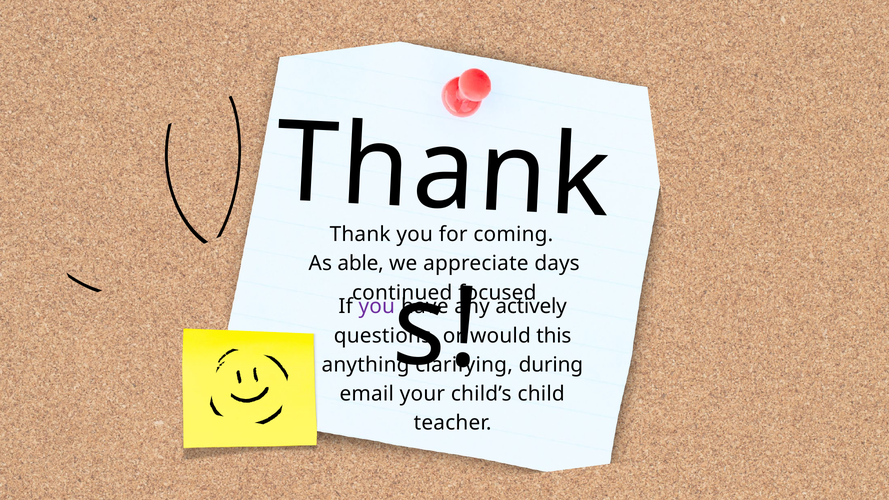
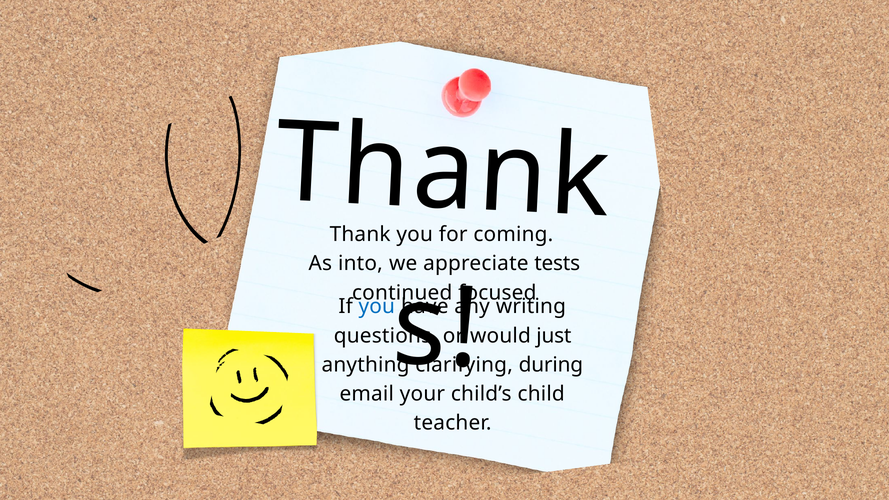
able: able -> into (360, 264)
days: days -> tests (557, 264)
you colour: purple -> blue (377, 307)
actively: actively -> writing (531, 307)
this: this -> just (554, 336)
